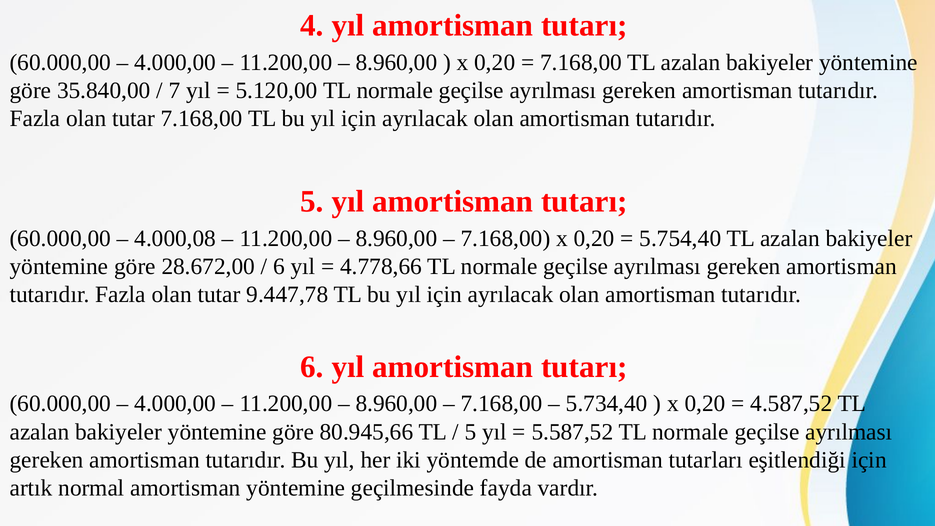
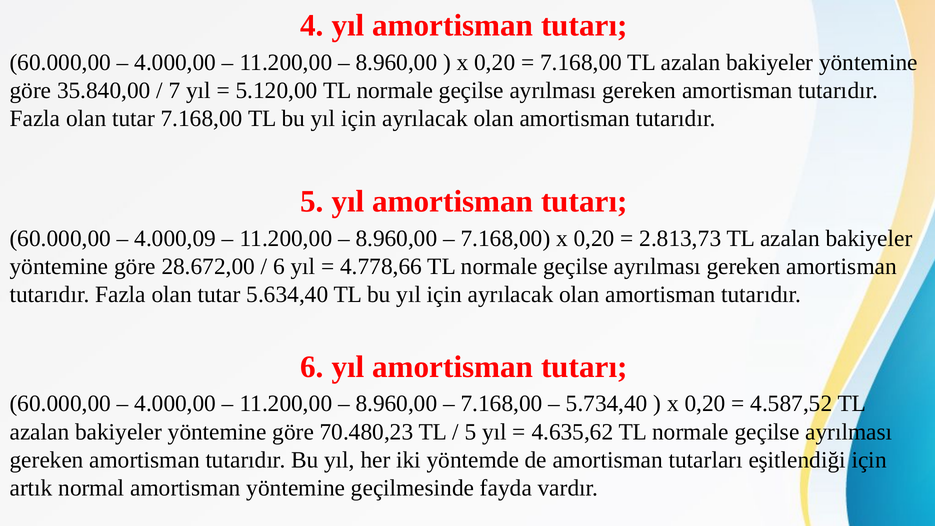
4.000,08: 4.000,08 -> 4.000,09 (175, 239)
5.754,40: 5.754,40 -> 2.813,73 (680, 239)
9.447,78: 9.447,78 -> 5.634,40 (287, 295)
80.945,66: 80.945,66 -> 70.480,23 (366, 432)
5.587,52: 5.587,52 -> 4.635,62 (572, 432)
